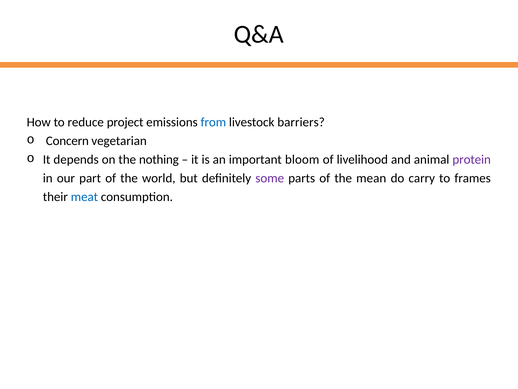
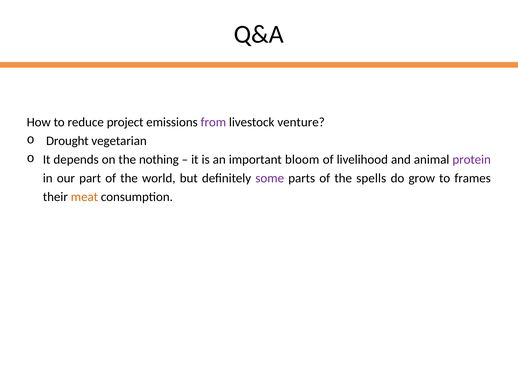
from colour: blue -> purple (213, 122)
barriers: barriers -> venture (301, 122)
Concern: Concern -> Drought (67, 141)
mean: mean -> spells (371, 178)
carry: carry -> grow (422, 178)
meat colour: blue -> orange (84, 197)
